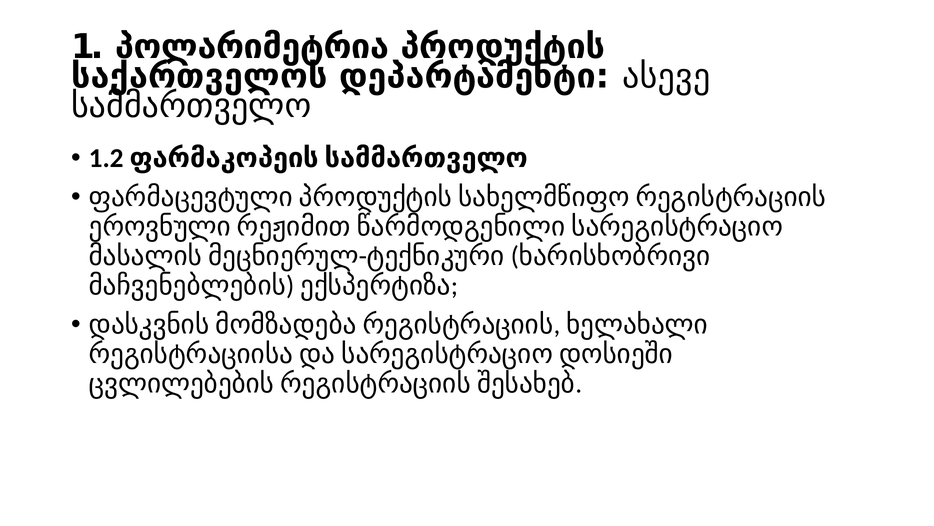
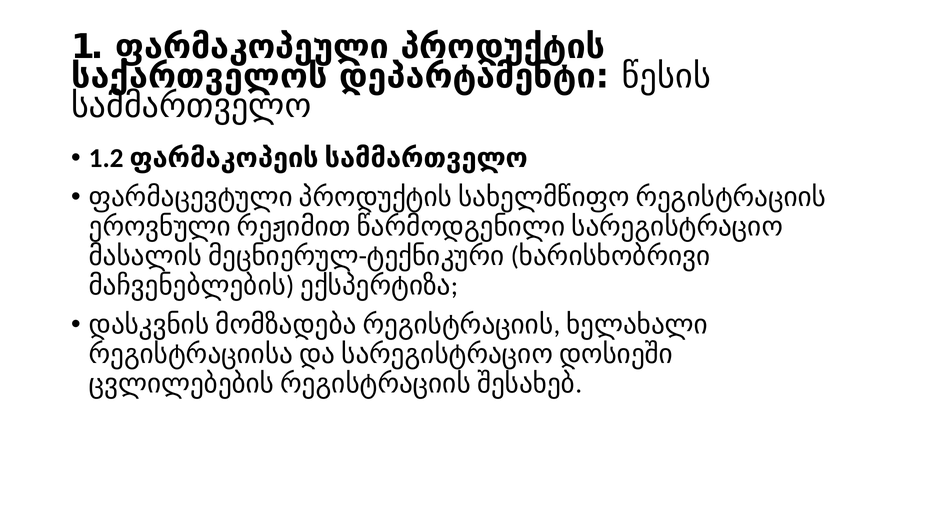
პოლარიმეტრია: პოლარიმეტრია -> ფარმაკოპეული (252, 47)
ასევე: ასევე -> წესის (666, 76)
